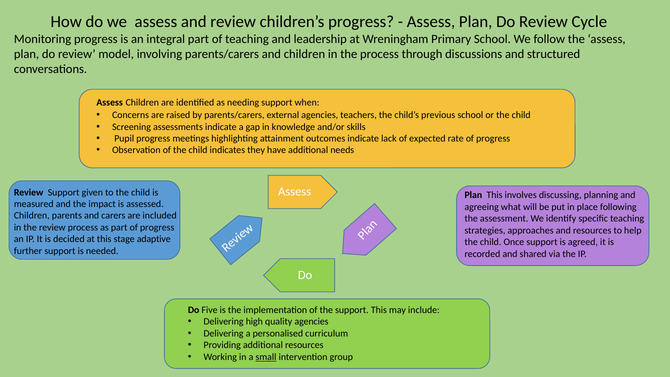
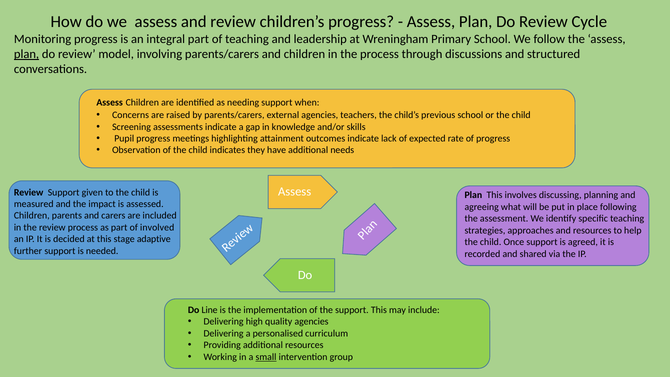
plan underline: none -> present (27, 54)
part of progress: progress -> involved (157, 227)
Five: Five -> Line (210, 310)
